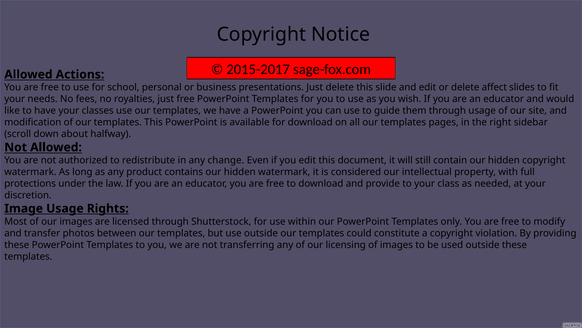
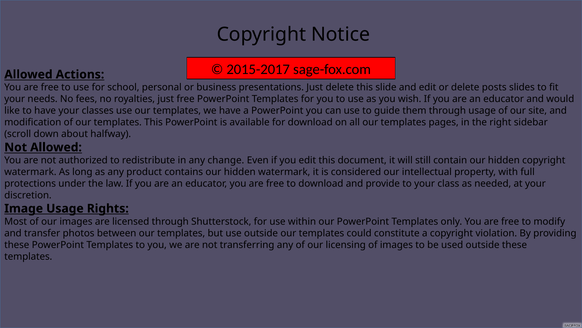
affect: affect -> posts (494, 87)
